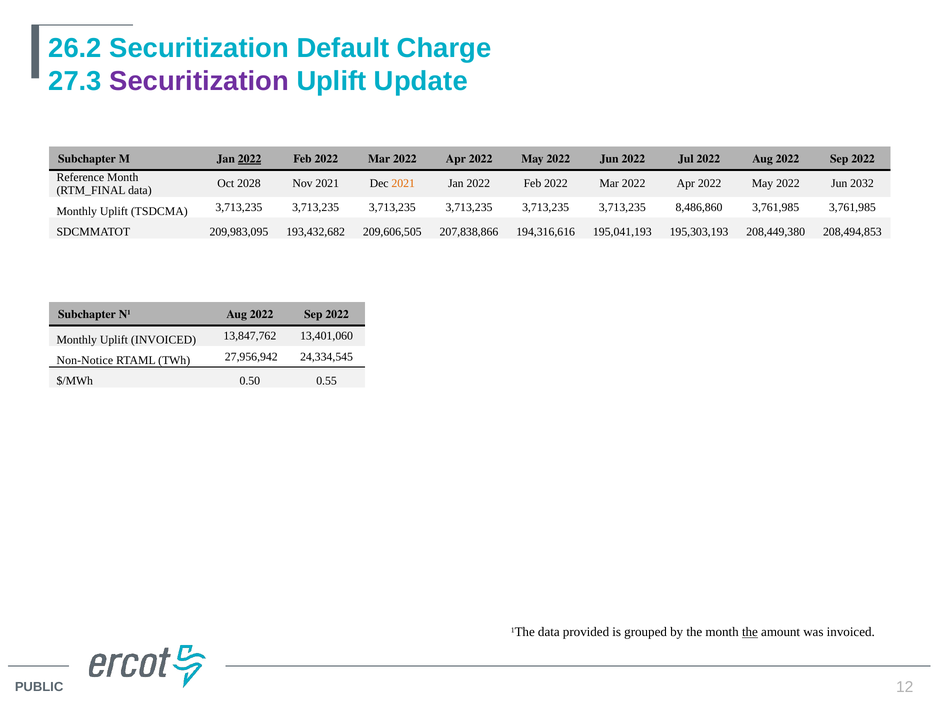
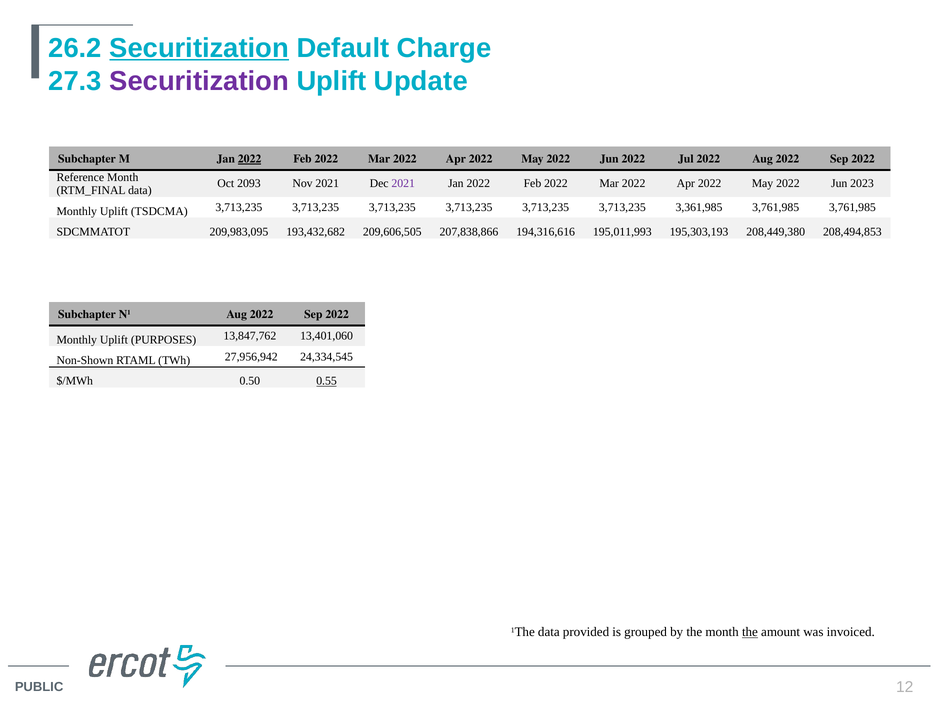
Securitization underline: none -> present (199, 48)
2028: 2028 -> 2093 (249, 184)
2021 colour: orange -> purple (403, 184)
2032: 2032 -> 2023 (862, 184)
8,486,860: 8,486,860 -> 3,361,985 (699, 207)
195,041,193: 195,041,193 -> 195,011,993 (622, 232)
Uplift INVOICED: INVOICED -> PURPOSES (164, 340)
Non-Notice: Non-Notice -> Non-Shown (85, 360)
0.55 underline: none -> present (327, 381)
